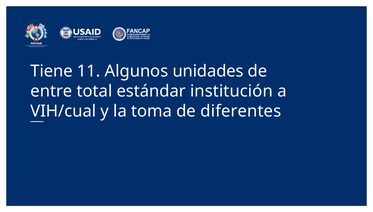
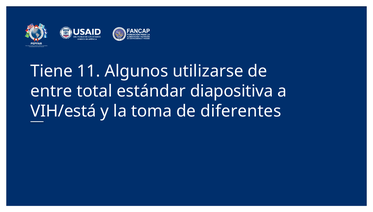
unidades: unidades -> utilizarse (208, 71)
institución: institución -> diapositiva (232, 91)
VIH/cual: VIH/cual -> VIH/está (63, 111)
